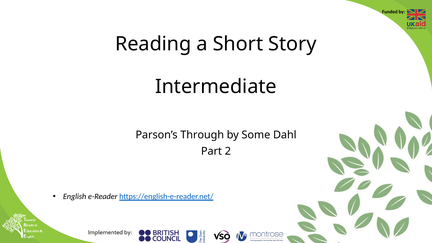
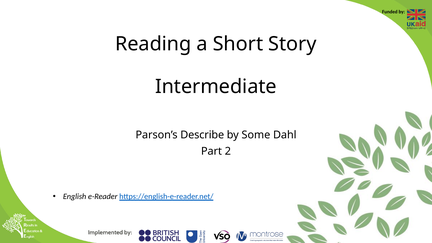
Through: Through -> Describe (202, 135)
